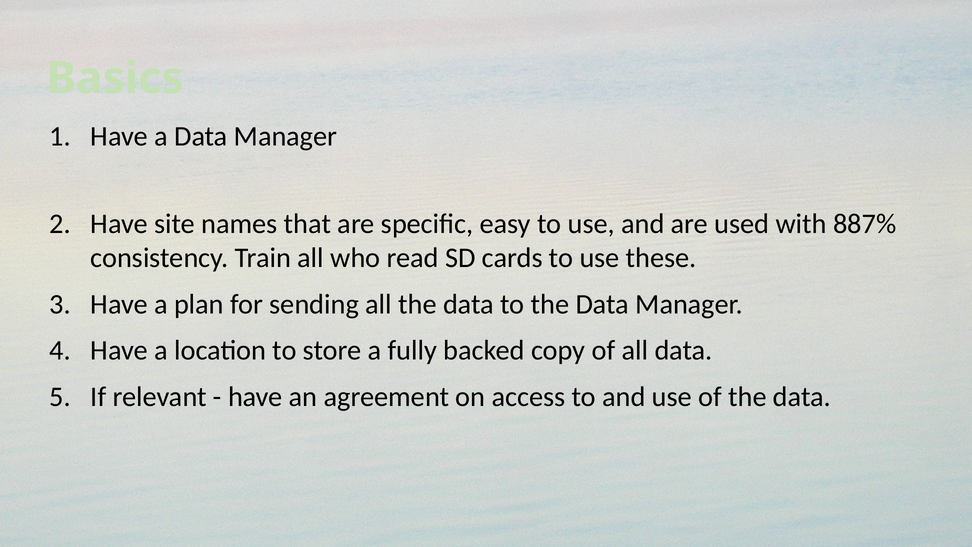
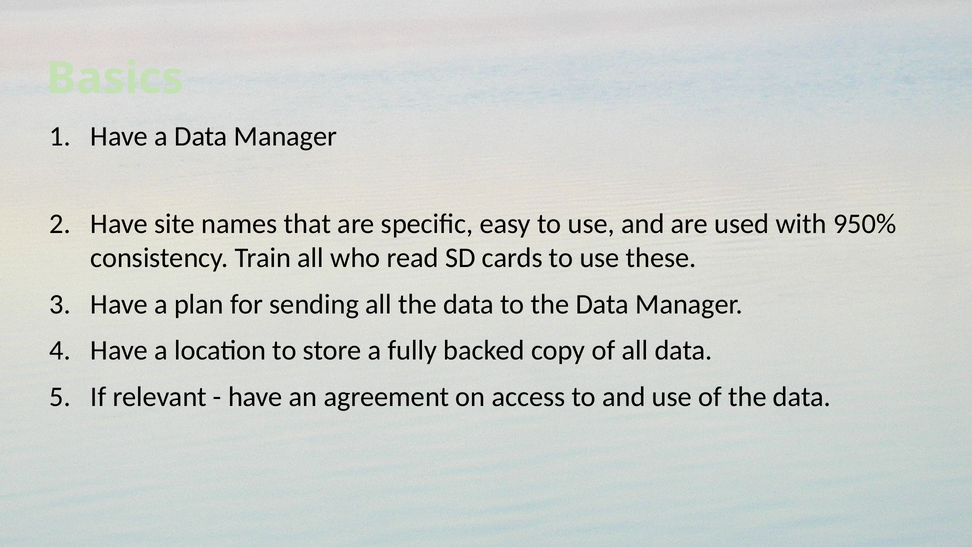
887%: 887% -> 950% (865, 224)
